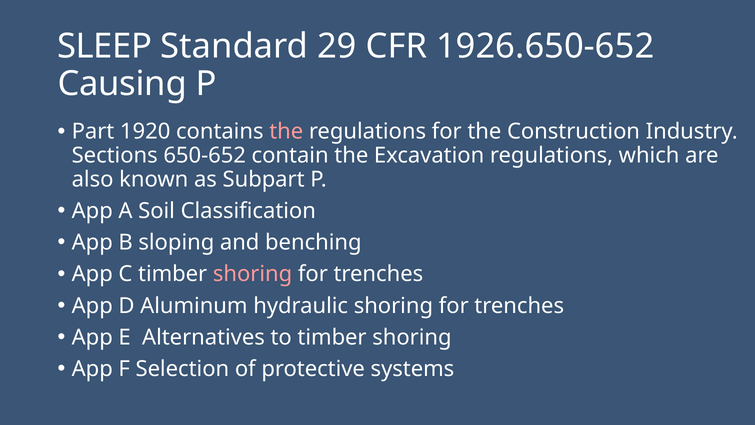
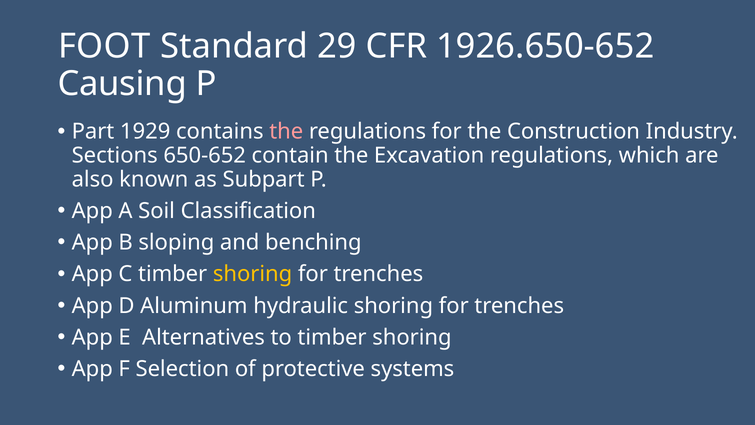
SLEEP: SLEEP -> FOOT (104, 46)
1920: 1920 -> 1929 (145, 132)
shoring colour: pink -> yellow (253, 274)
